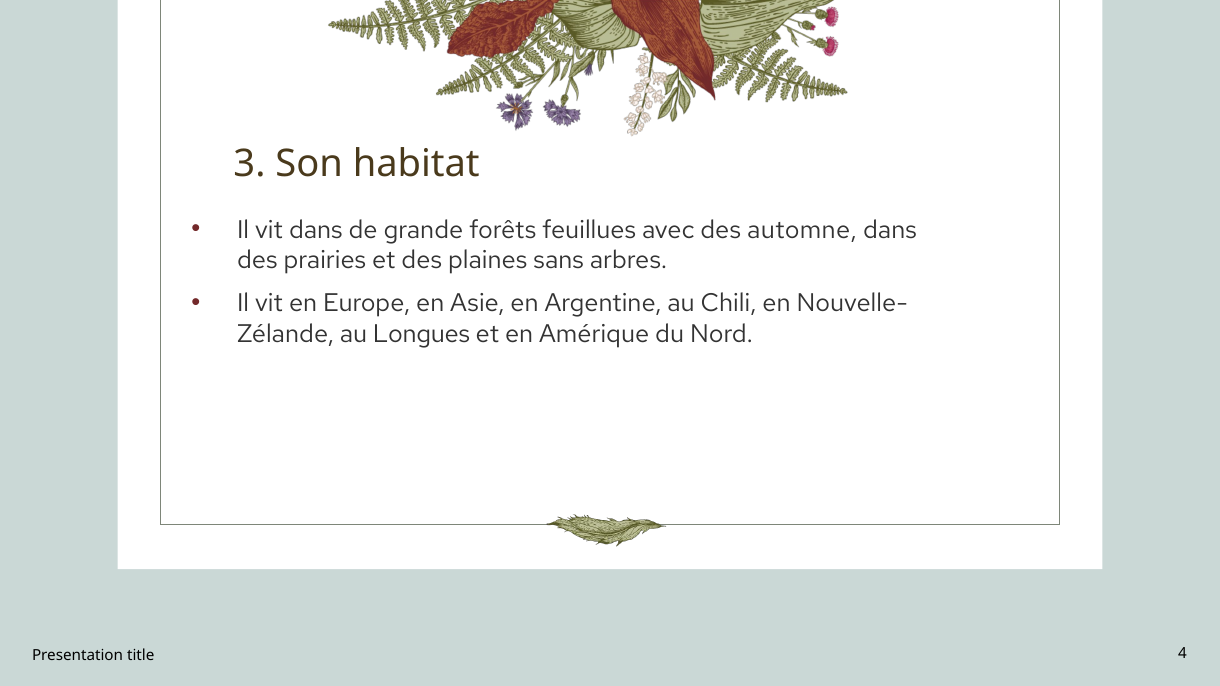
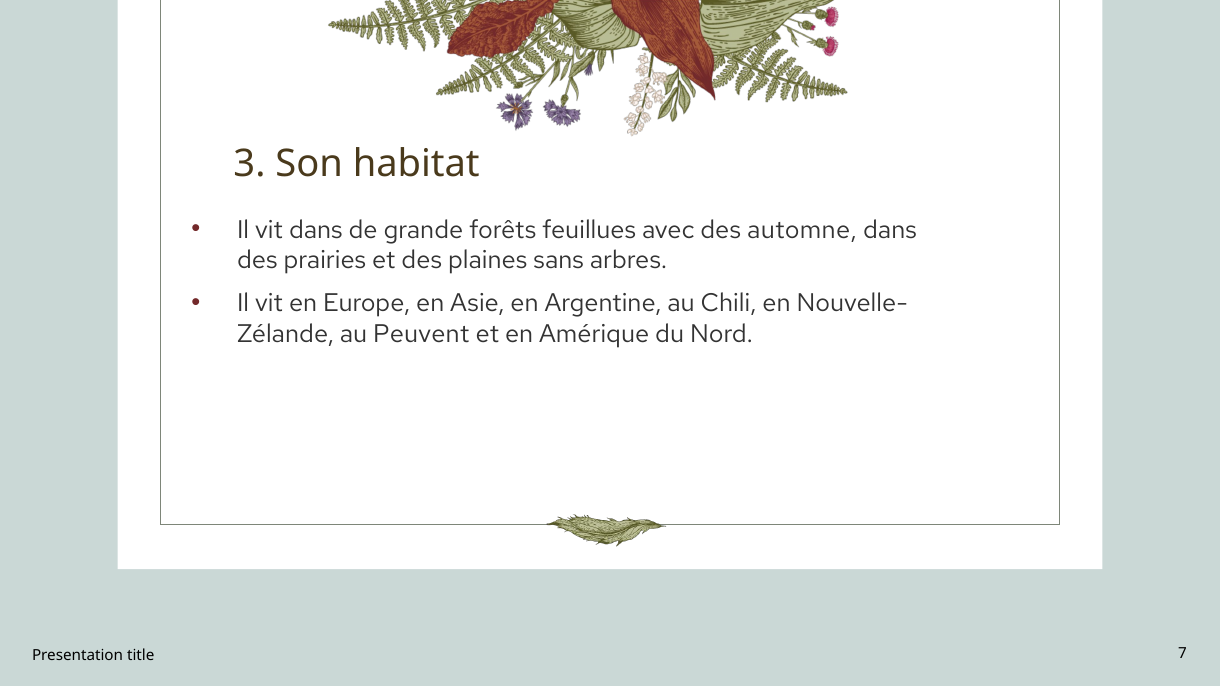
Longues: Longues -> Peuvent (421, 334)
4: 4 -> 7 (1182, 654)
